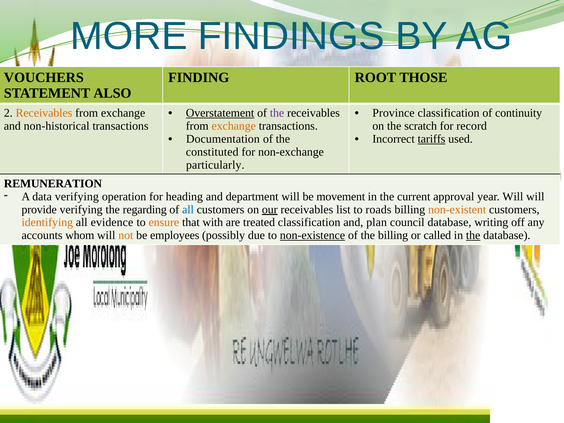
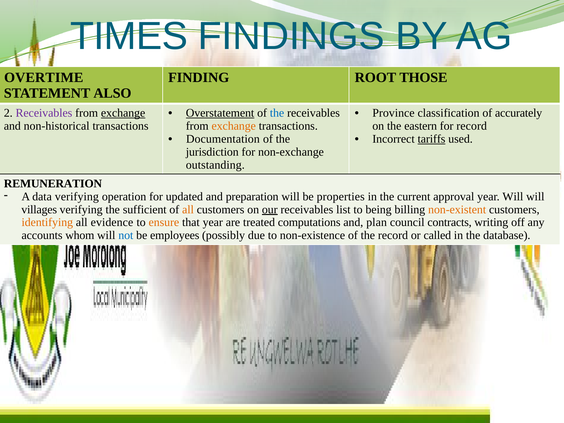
MORE: MORE -> TIMES (129, 36)
VOUCHERS: VOUCHERS -> OVERTIME (44, 78)
Receivables colour: orange -> purple (44, 113)
exchange underline: none -> present (123, 113)
the colour: purple -> blue (277, 113)
continuity: continuity -> accurately (519, 113)
scratch: scratch -> eastern (421, 126)
constituted: constituted -> jurisdiction (212, 152)
particularly: particularly -> outstanding (215, 165)
heading: heading -> updated (184, 196)
department: department -> preparation (252, 196)
movement: movement -> properties (341, 196)
provide: provide -> villages (39, 209)
regarding: regarding -> sufficient (145, 209)
all colour: blue -> orange (188, 209)
roads: roads -> being (379, 209)
that with: with -> year (213, 222)
treated classification: classification -> computations (309, 222)
council database: database -> contracts (450, 222)
not colour: orange -> blue (126, 235)
non-existence underline: present -> none (312, 235)
the billing: billing -> record (393, 235)
the underline: present -> none (473, 235)
